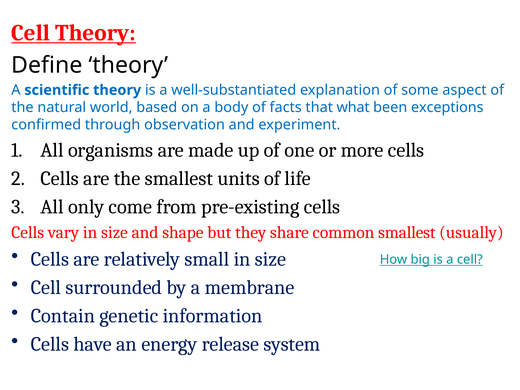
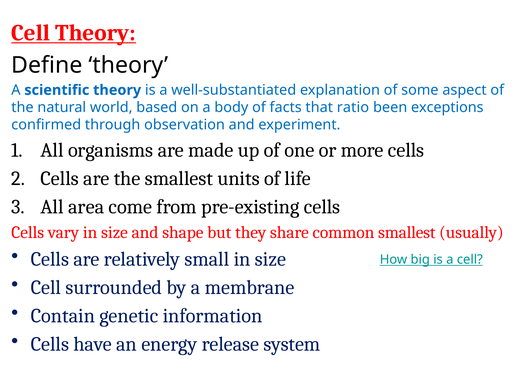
what: what -> ratio (353, 107)
only: only -> area (86, 207)
